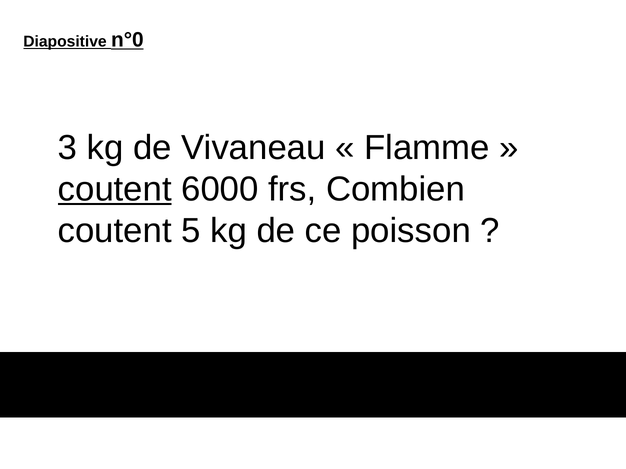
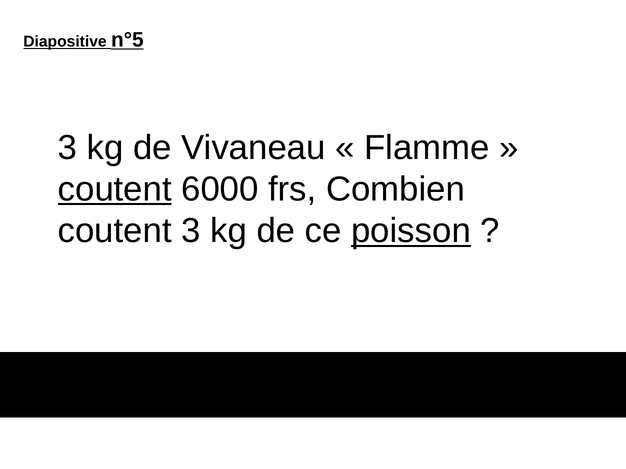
n°0: n°0 -> n°5 (127, 40)
coutent 5: 5 -> 3 (191, 231)
poisson underline: none -> present (411, 231)
